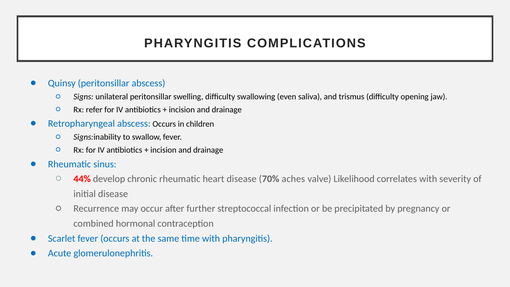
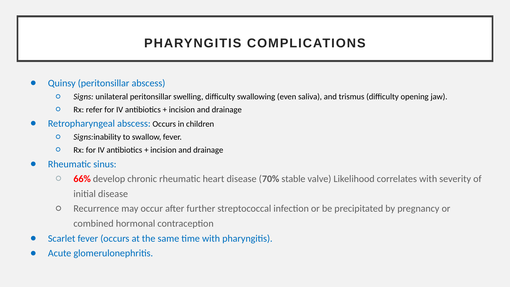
44%: 44% -> 66% (82, 179)
aches: aches -> stable (293, 179)
